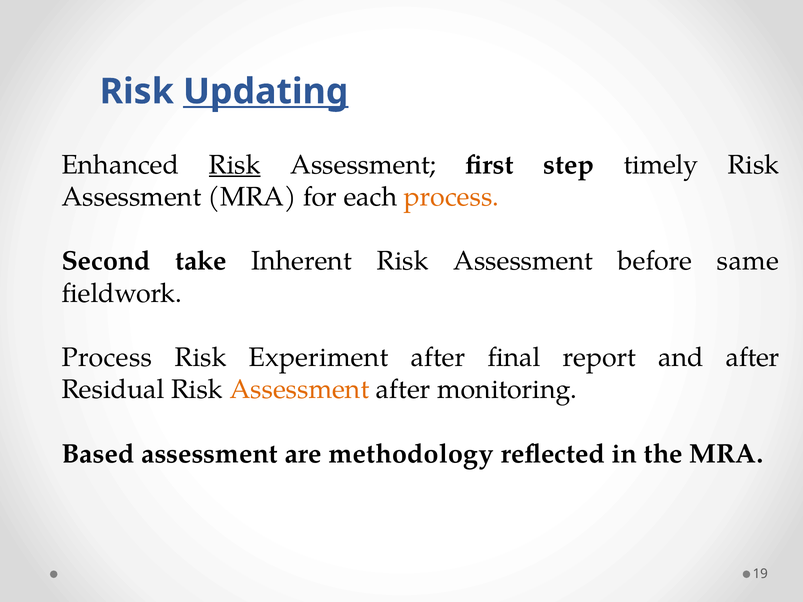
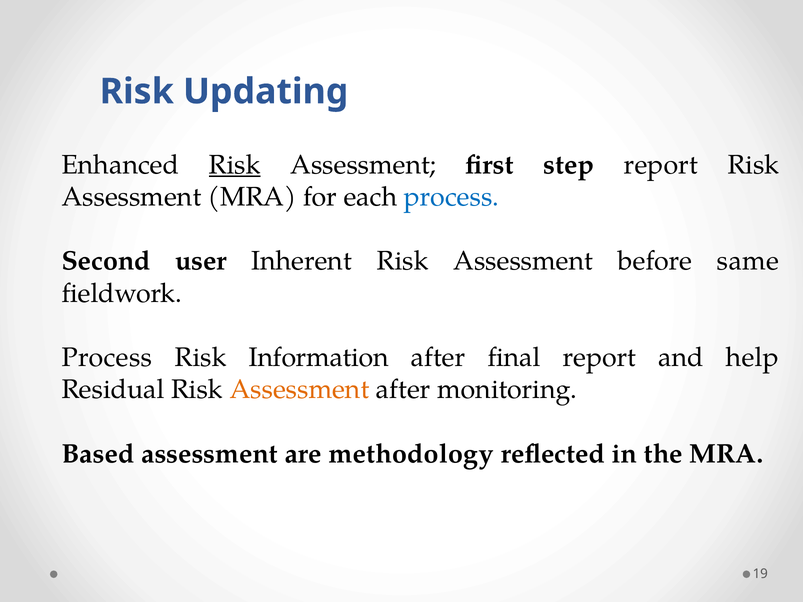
Updating underline: present -> none (266, 92)
step timely: timely -> report (661, 165)
process colour: orange -> blue (451, 197)
take: take -> user (201, 261)
Experiment: Experiment -> Information (319, 358)
and after: after -> help (752, 358)
